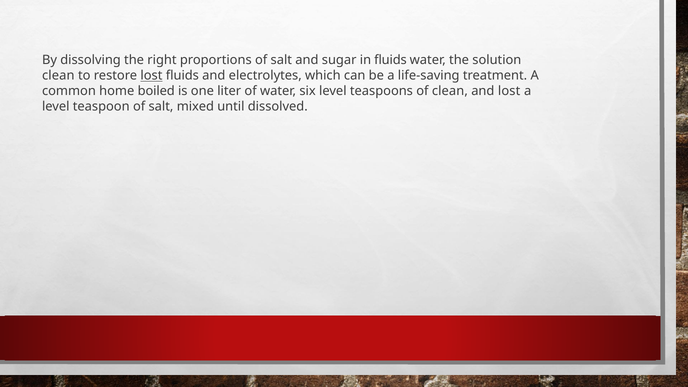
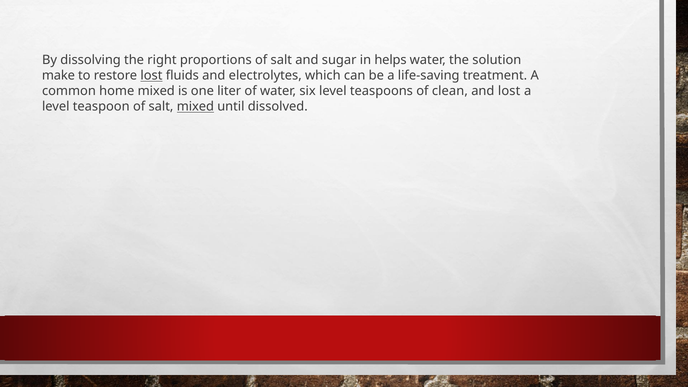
in fluids: fluids -> helps (390, 60)
clean: clean -> make (58, 76)
home boiled: boiled -> mixed (156, 91)
mixed underline: none -> present (195, 107)
